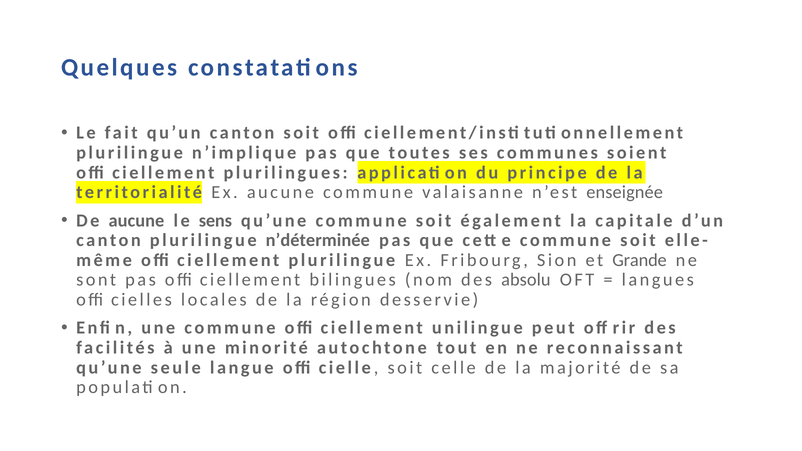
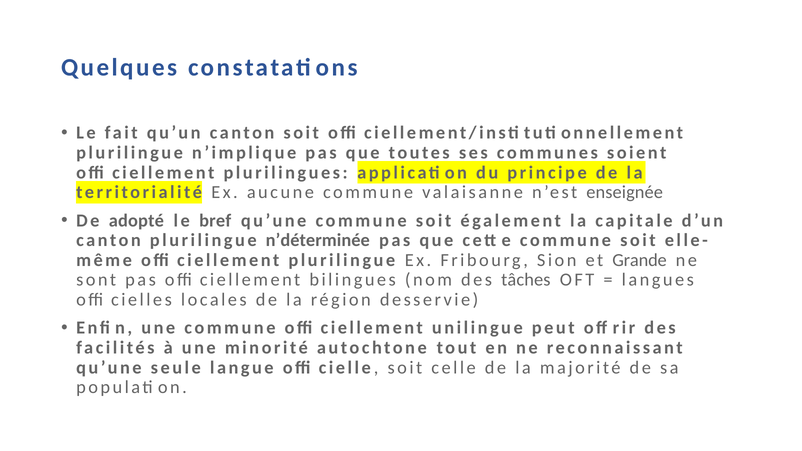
De aucune: aucune -> adopté (136, 221)
sens: sens -> bref (215, 221)
absolu: absolu -> tâches (526, 280)
